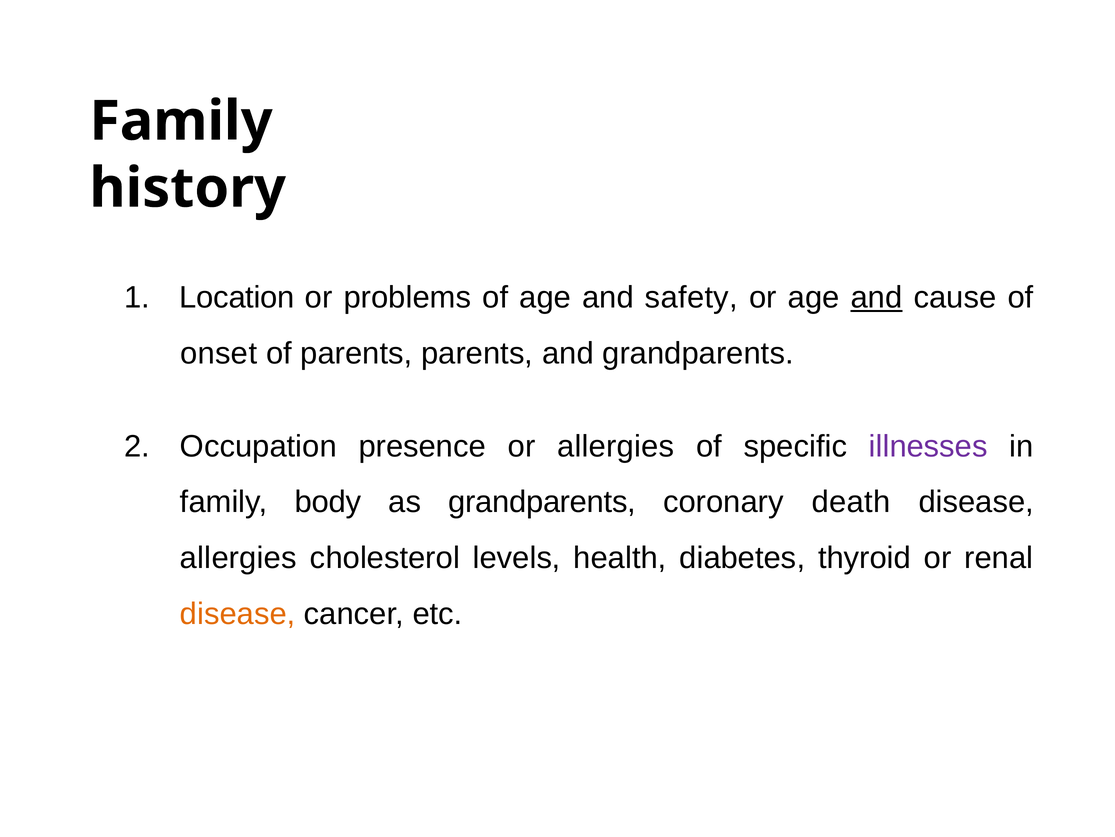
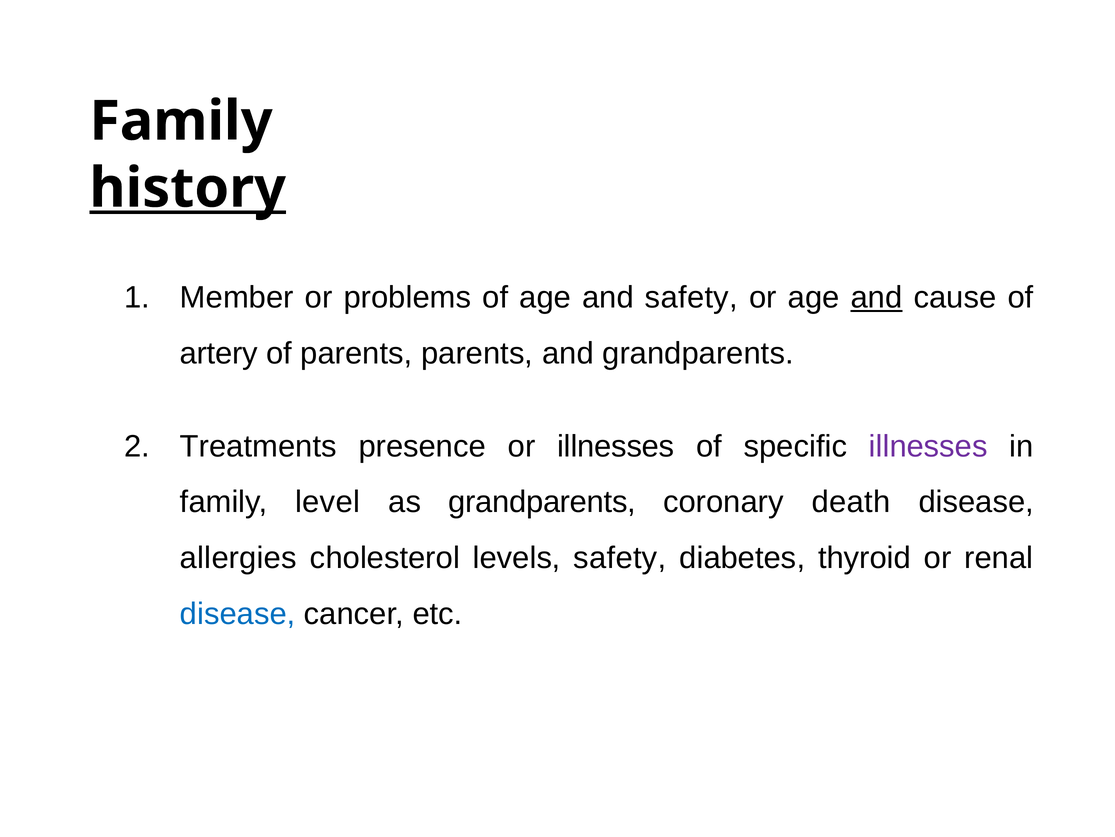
history underline: none -> present (188, 188)
Location: Location -> Member (237, 297)
onset: onset -> artery (219, 353)
Occupation: Occupation -> Treatments (258, 446)
or allergies: allergies -> illnesses (616, 446)
body: body -> level (328, 502)
levels health: health -> safety (620, 558)
disease colour: orange -> blue (238, 613)
